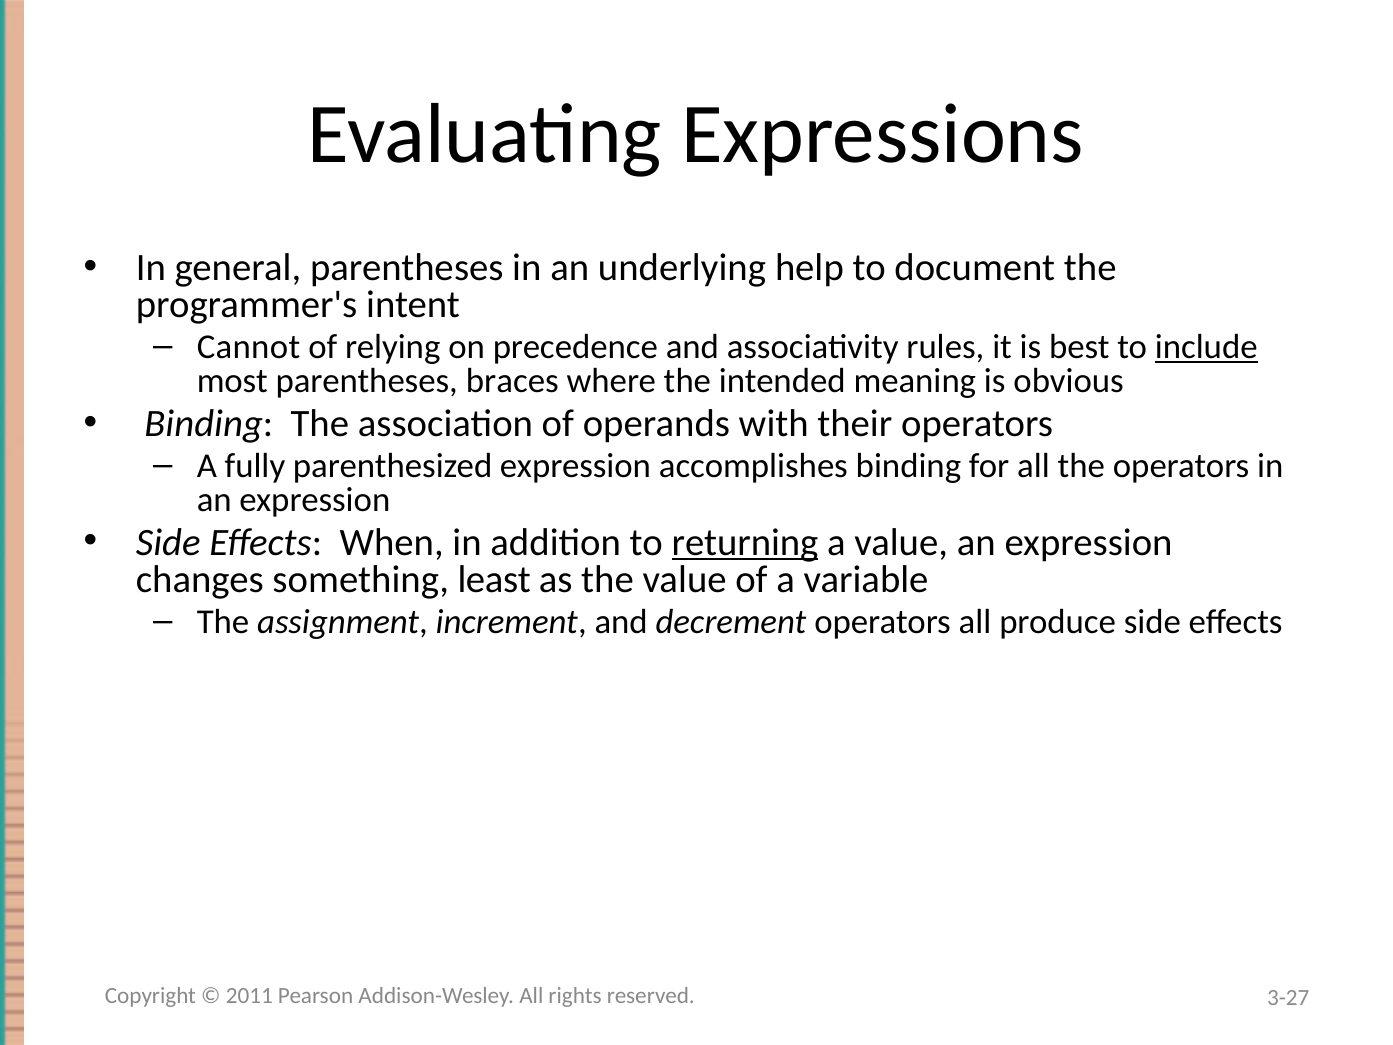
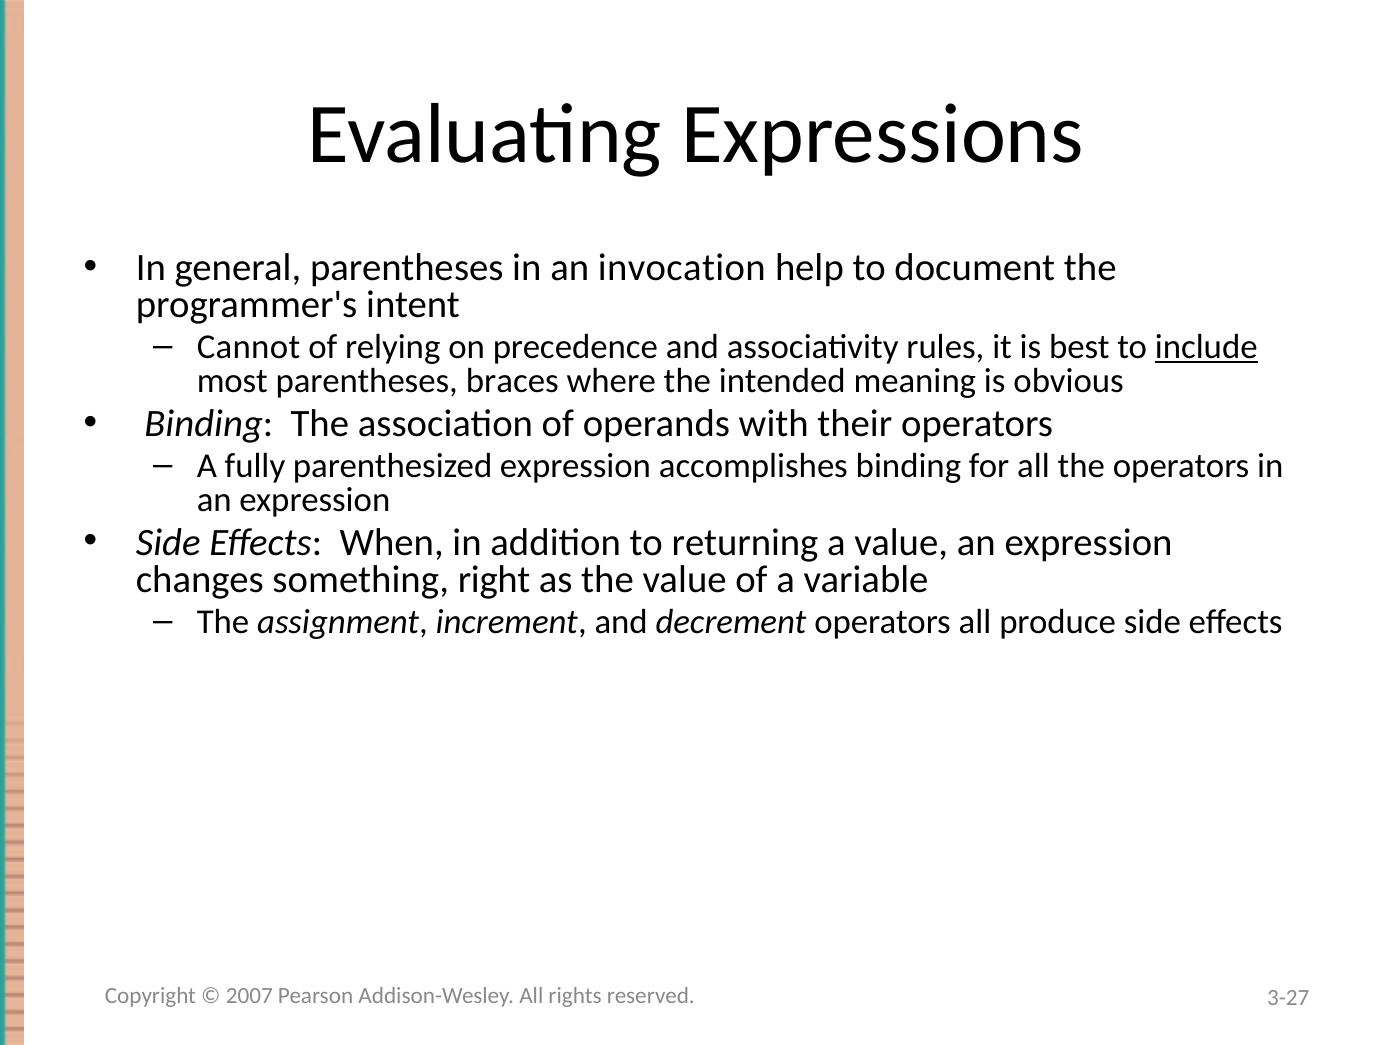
underlying: underlying -> invocation (682, 268)
returning underline: present -> none (745, 542)
least: least -> right (494, 580)
2011: 2011 -> 2007 (249, 995)
